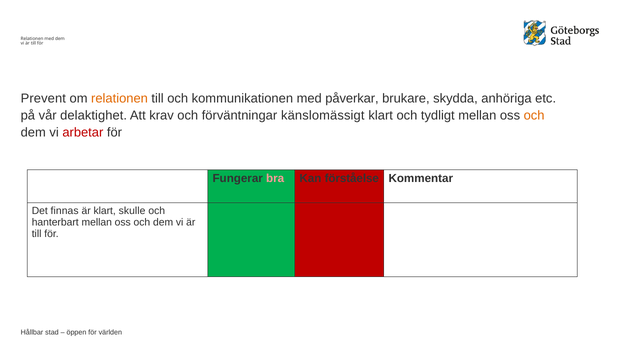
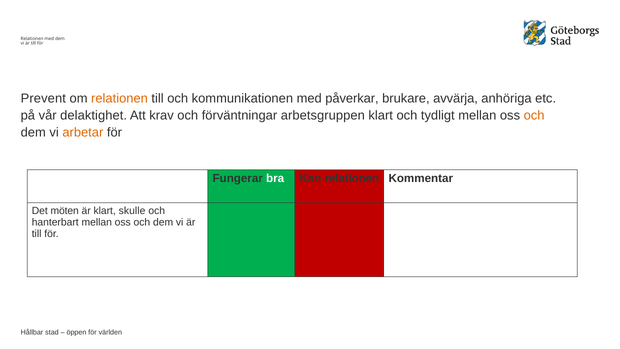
skydda: skydda -> avvärja (456, 99)
känslomässigt: känslomässigt -> arbetsgruppen (323, 116)
arbetar colour: red -> orange (83, 133)
bra colour: pink -> white (275, 178)
Kan förståelse: förståelse -> relationen (352, 178)
finnas: finnas -> möten (65, 211)
